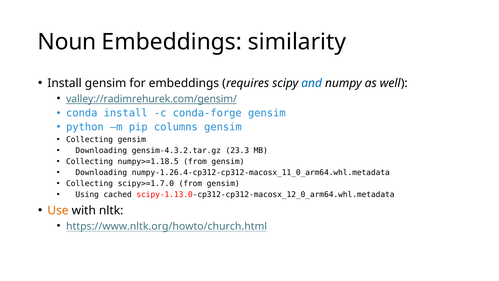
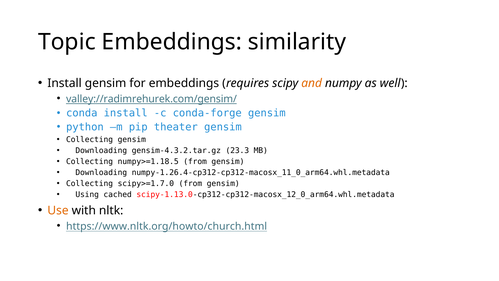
Noun: Noun -> Topic (67, 42)
and colour: blue -> orange (312, 83)
columns: columns -> theater (176, 127)
